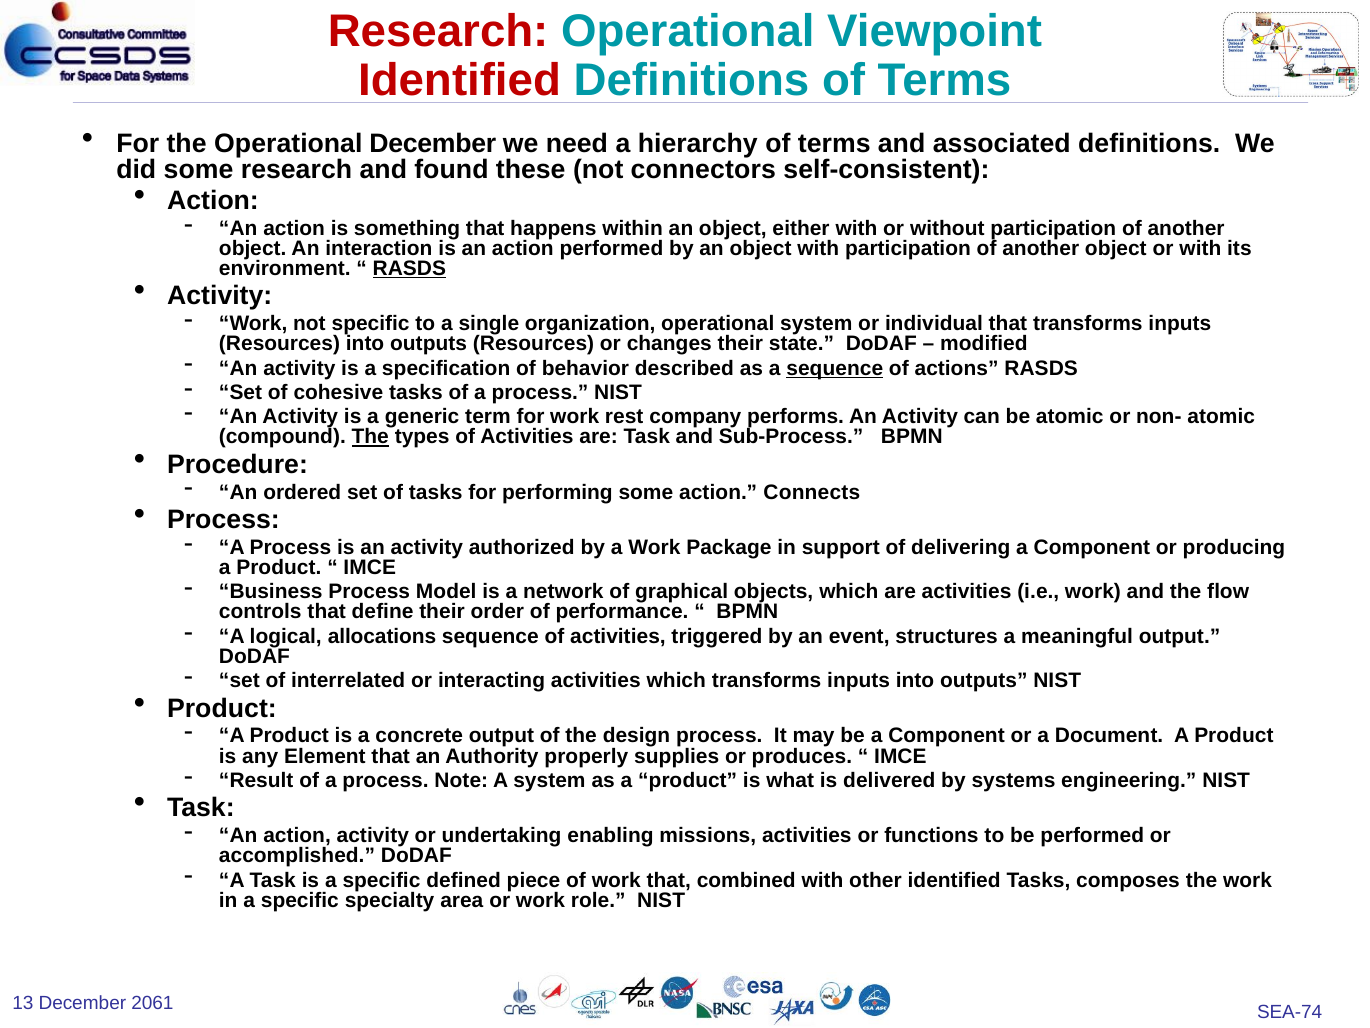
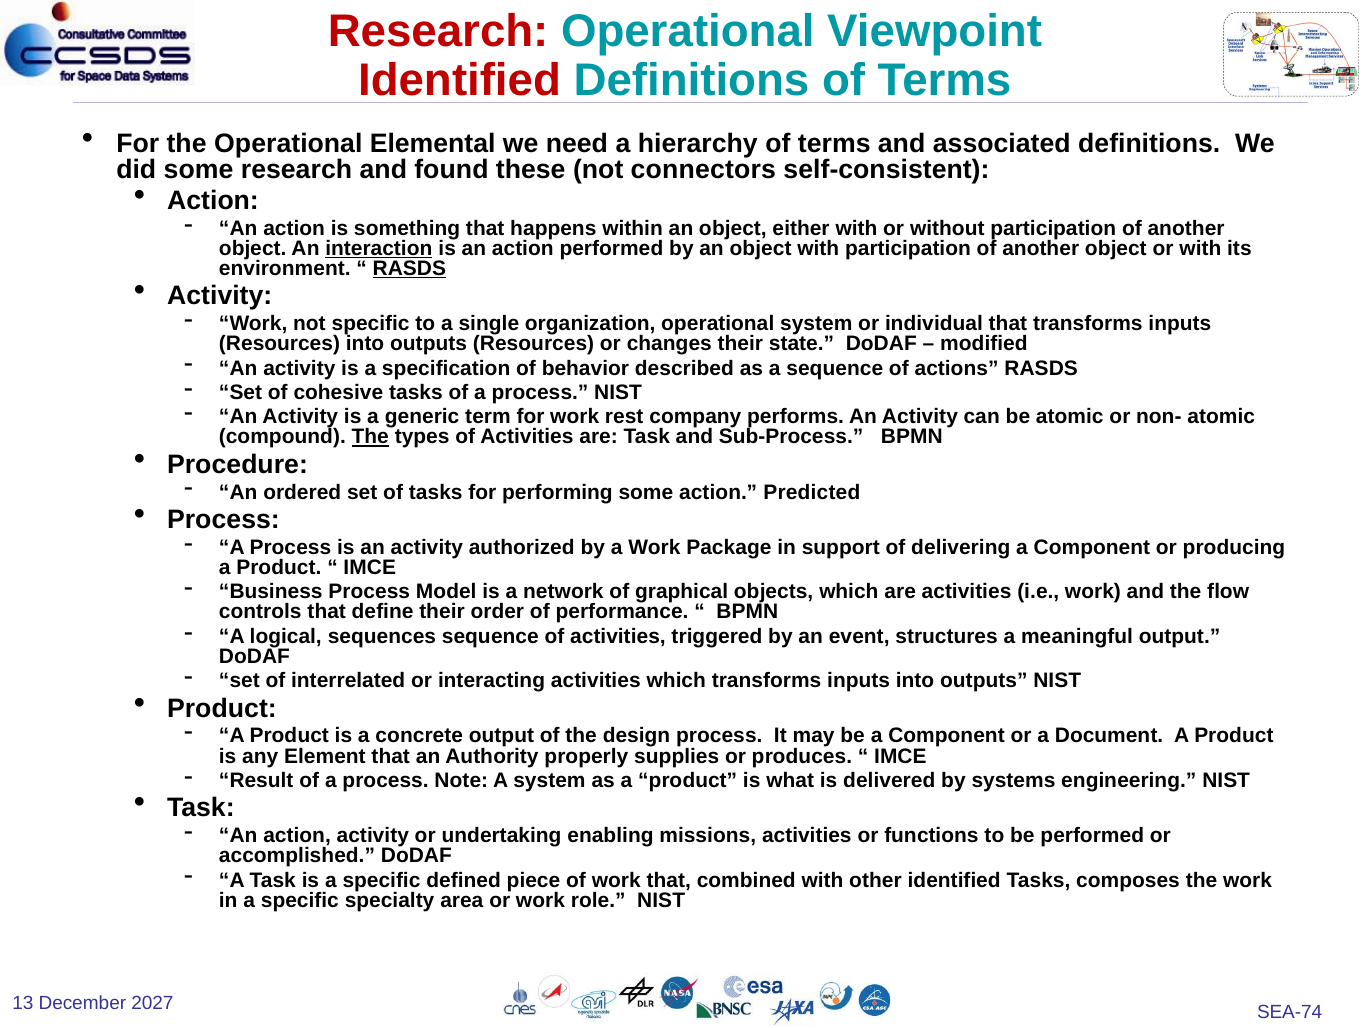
Operational December: December -> Elemental (433, 144)
interaction underline: none -> present (379, 248)
sequence underline: present -> none (835, 368)
Connects: Connects -> Predicted (812, 492)
allocations: allocations -> sequences (382, 636)
2061: 2061 -> 2027 (152, 1003)
